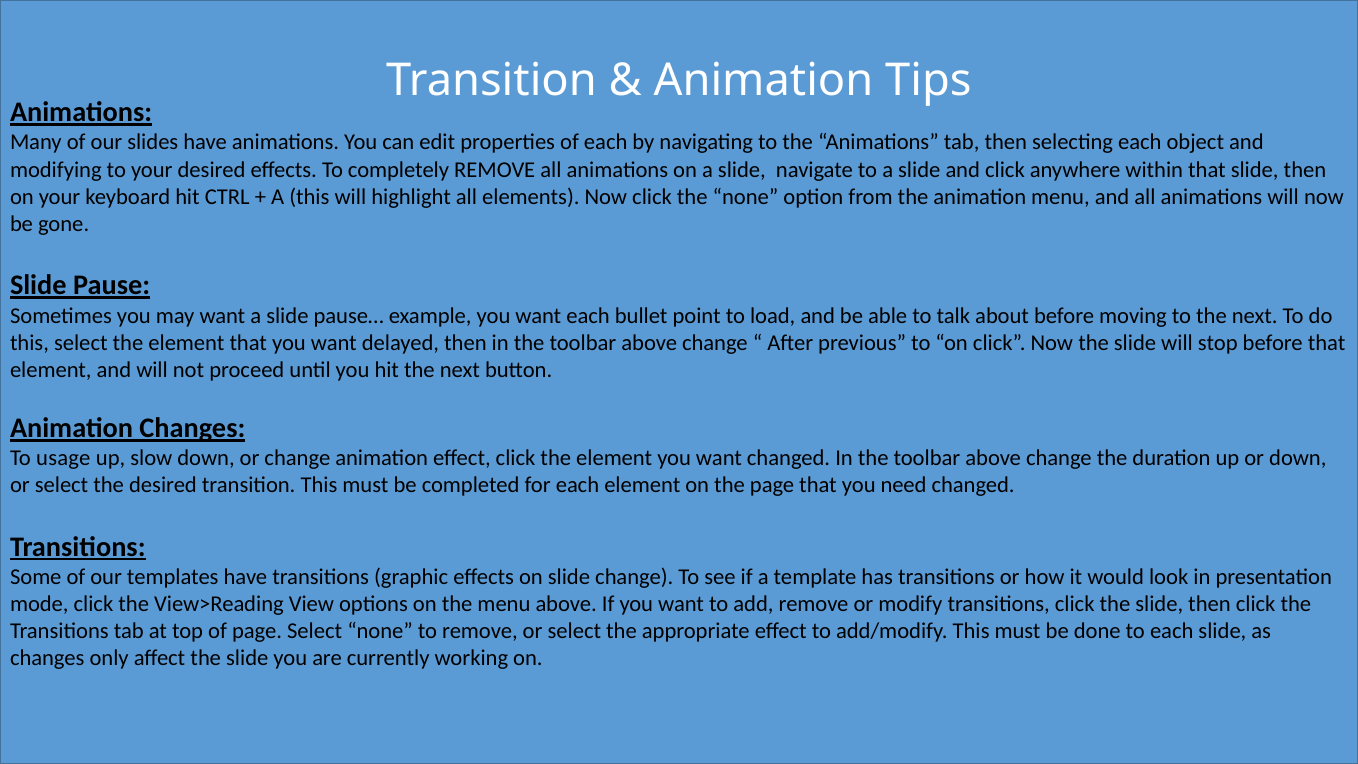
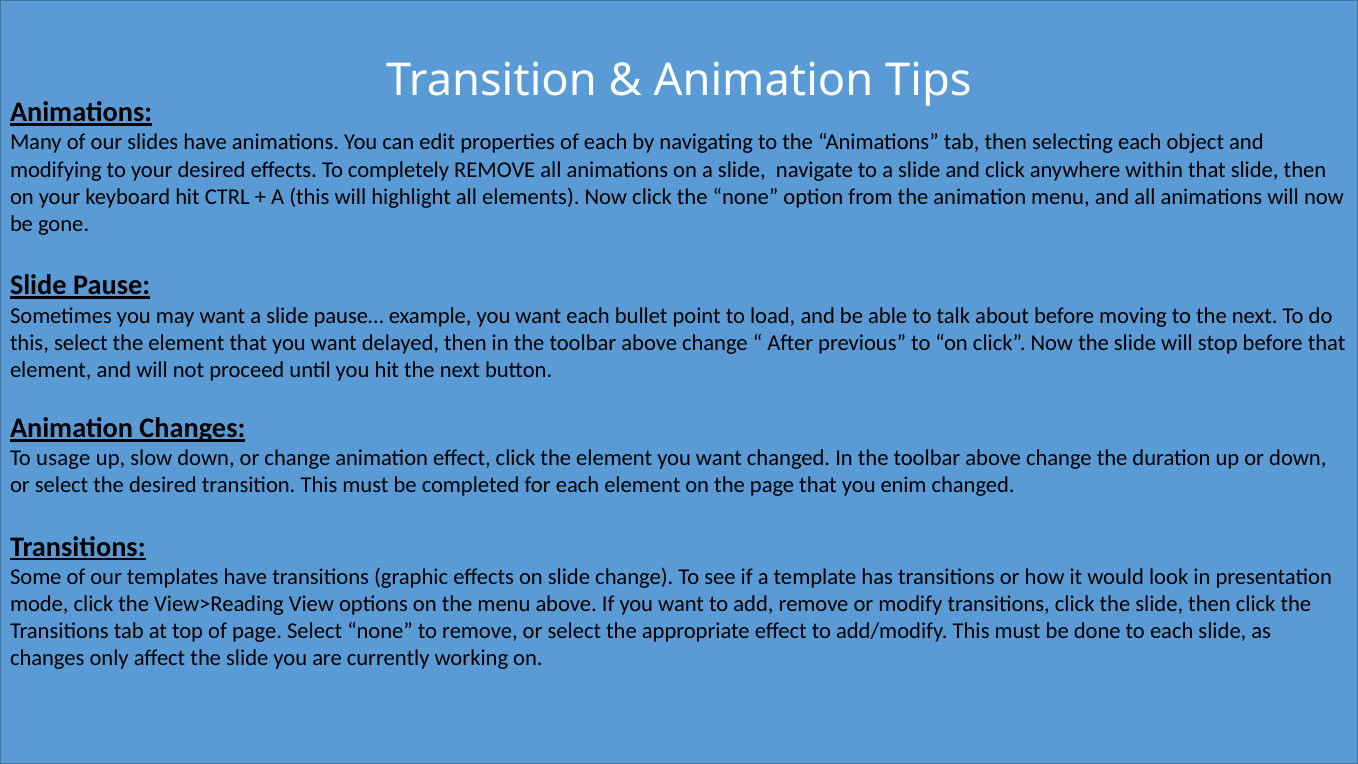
need: need -> enim (904, 485)
